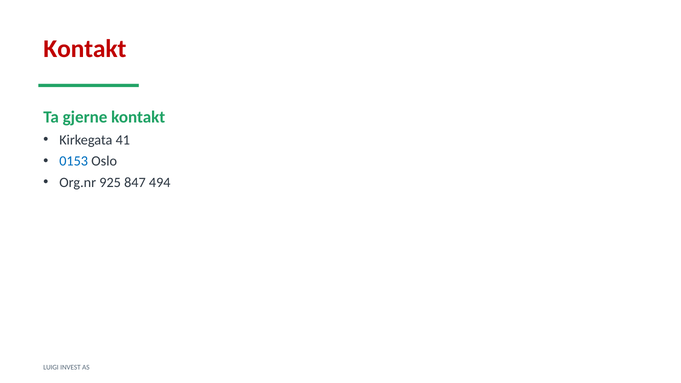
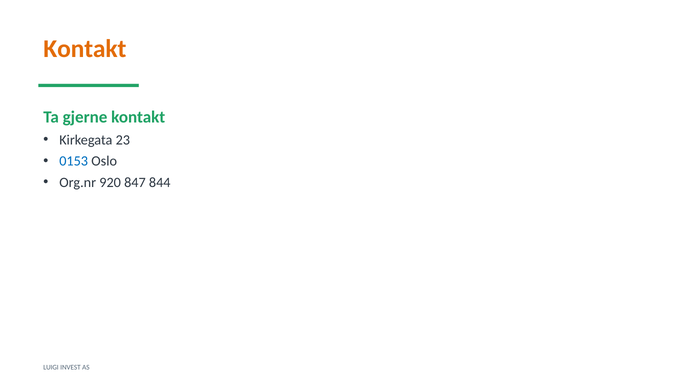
Kontakt colour: red -> orange (85, 49)
41: 41 -> 23 (123, 140)
925: 925 -> 920 (110, 183)
494: 494 -> 844 (160, 183)
